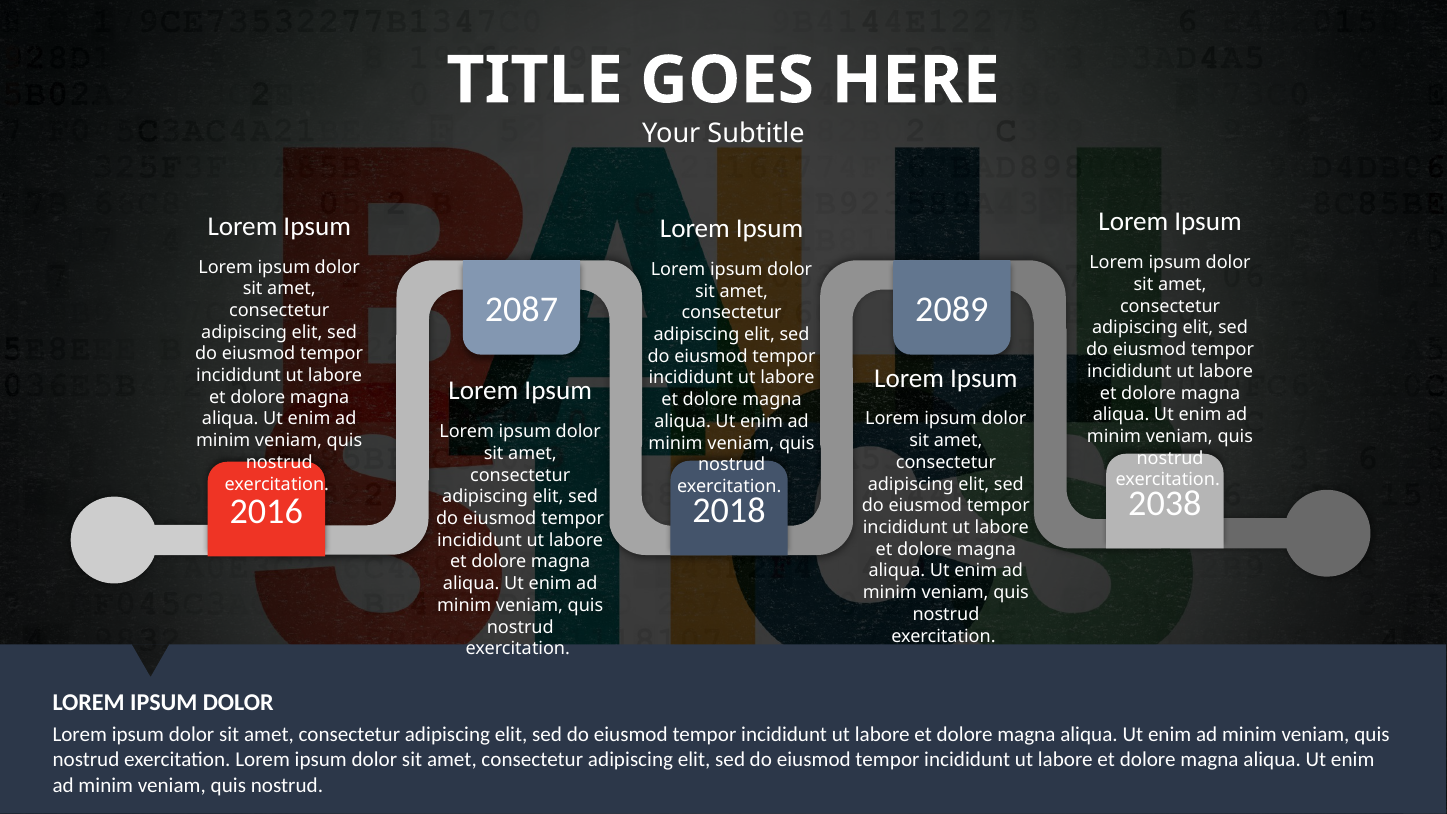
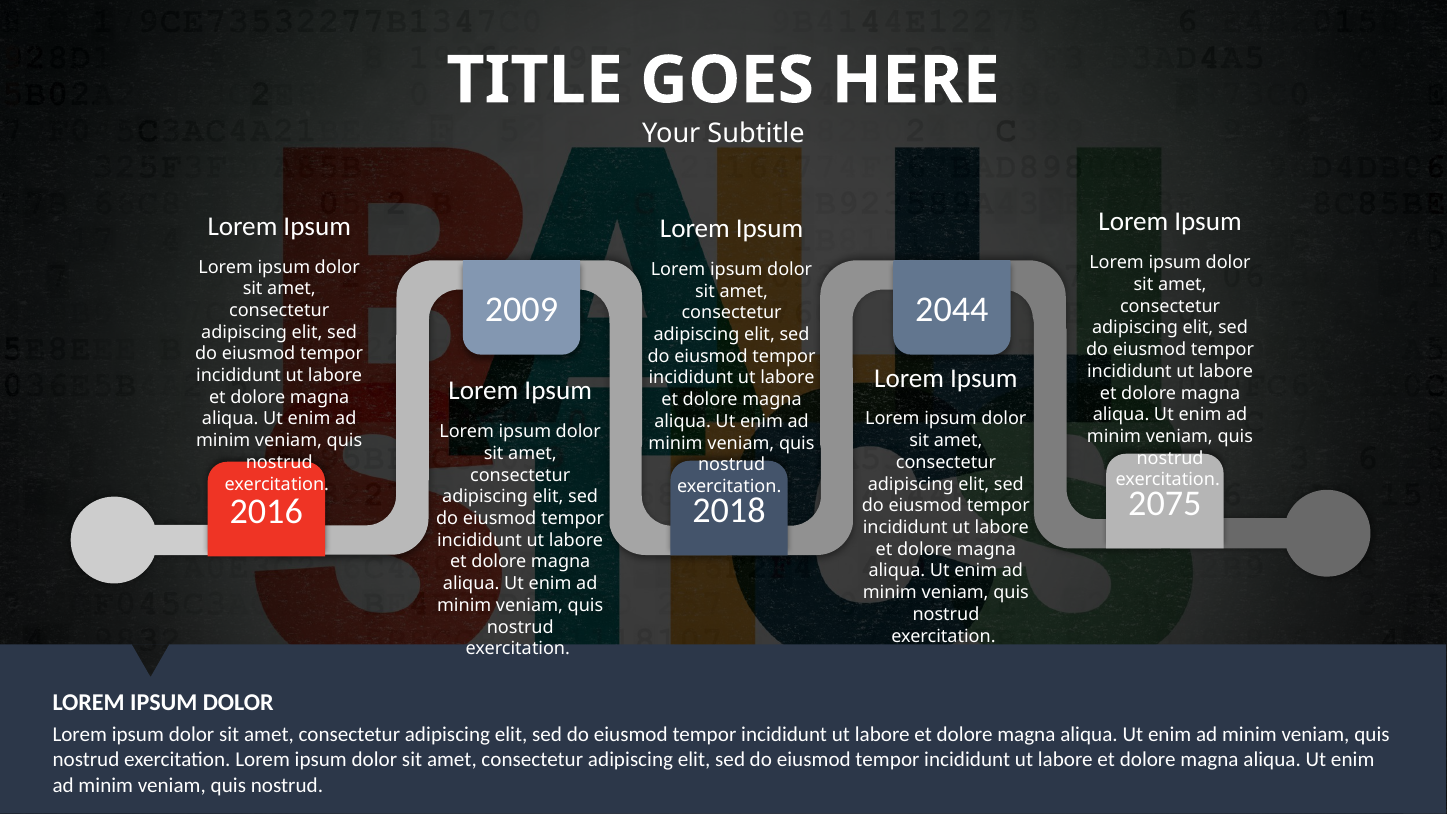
2087: 2087 -> 2009 (521, 310)
2089: 2089 -> 2044 (952, 310)
2038: 2038 -> 2075 (1165, 504)
